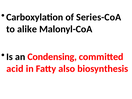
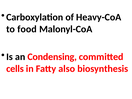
Series-CoA: Series-CoA -> Heavy-CoA (99, 17)
alike: alike -> food (27, 29)
acid: acid -> cells (15, 69)
